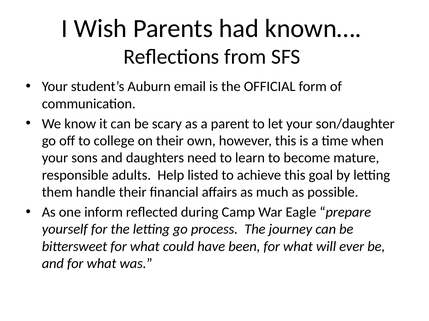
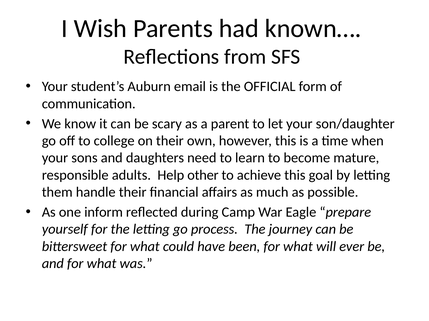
listed: listed -> other (203, 175)
